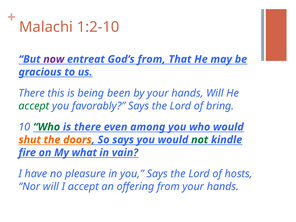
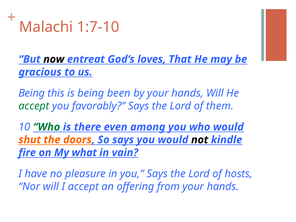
1:2-10: 1:2-10 -> 1:7-10 (98, 27)
now colour: purple -> black (54, 59)
God’s from: from -> loves (152, 59)
There: There -> Being (32, 93)
bring: bring -> them (220, 106)
not colour: green -> black (200, 140)
